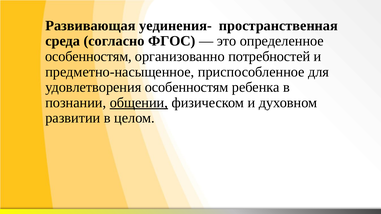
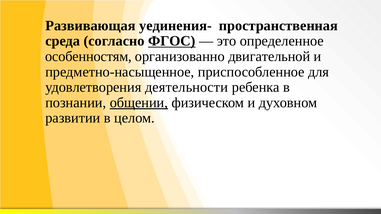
ФГОС underline: none -> present (172, 41)
потребностей: потребностей -> двигательной (269, 56)
удовлетворения особенностям: особенностям -> деятельности (187, 87)
